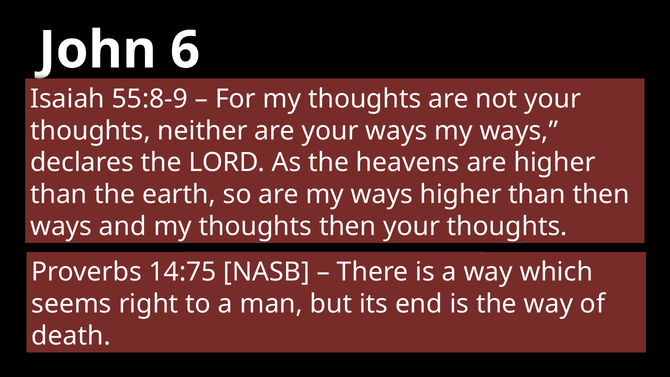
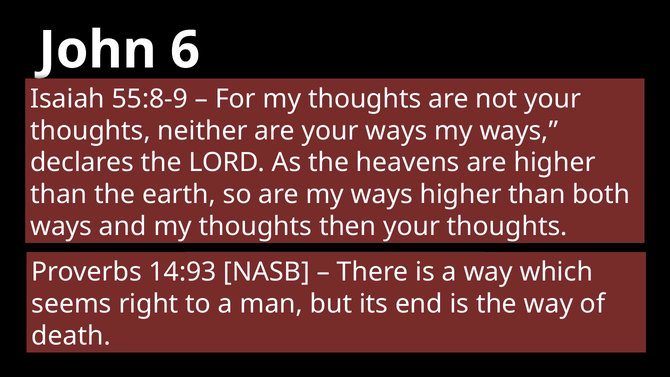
than then: then -> both (601, 194)
14:75: 14:75 -> 14:93 (183, 272)
